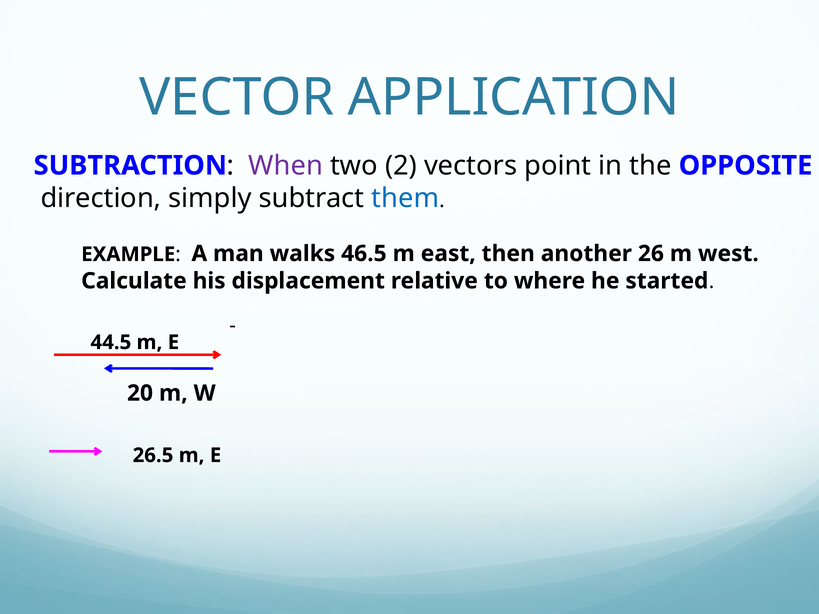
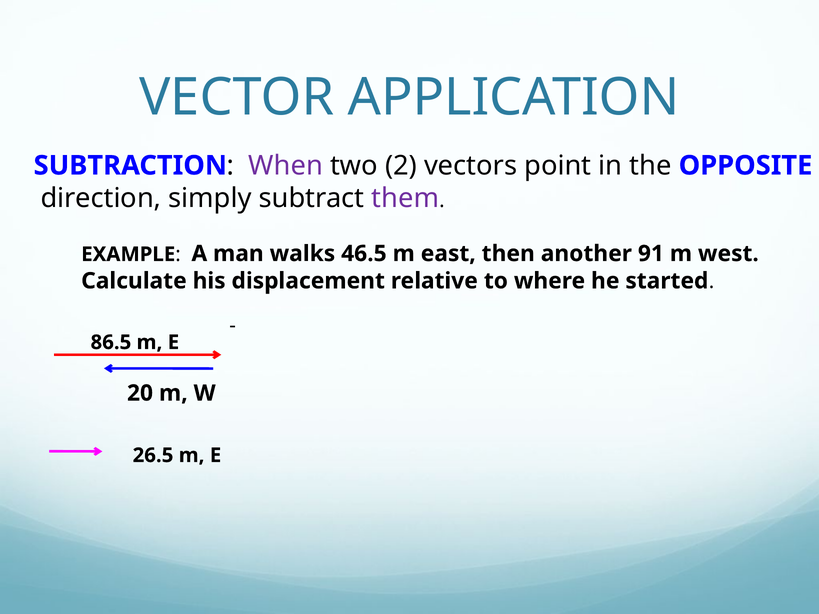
them colour: blue -> purple (405, 198)
26: 26 -> 91 (651, 254)
44.5: 44.5 -> 86.5 (111, 342)
